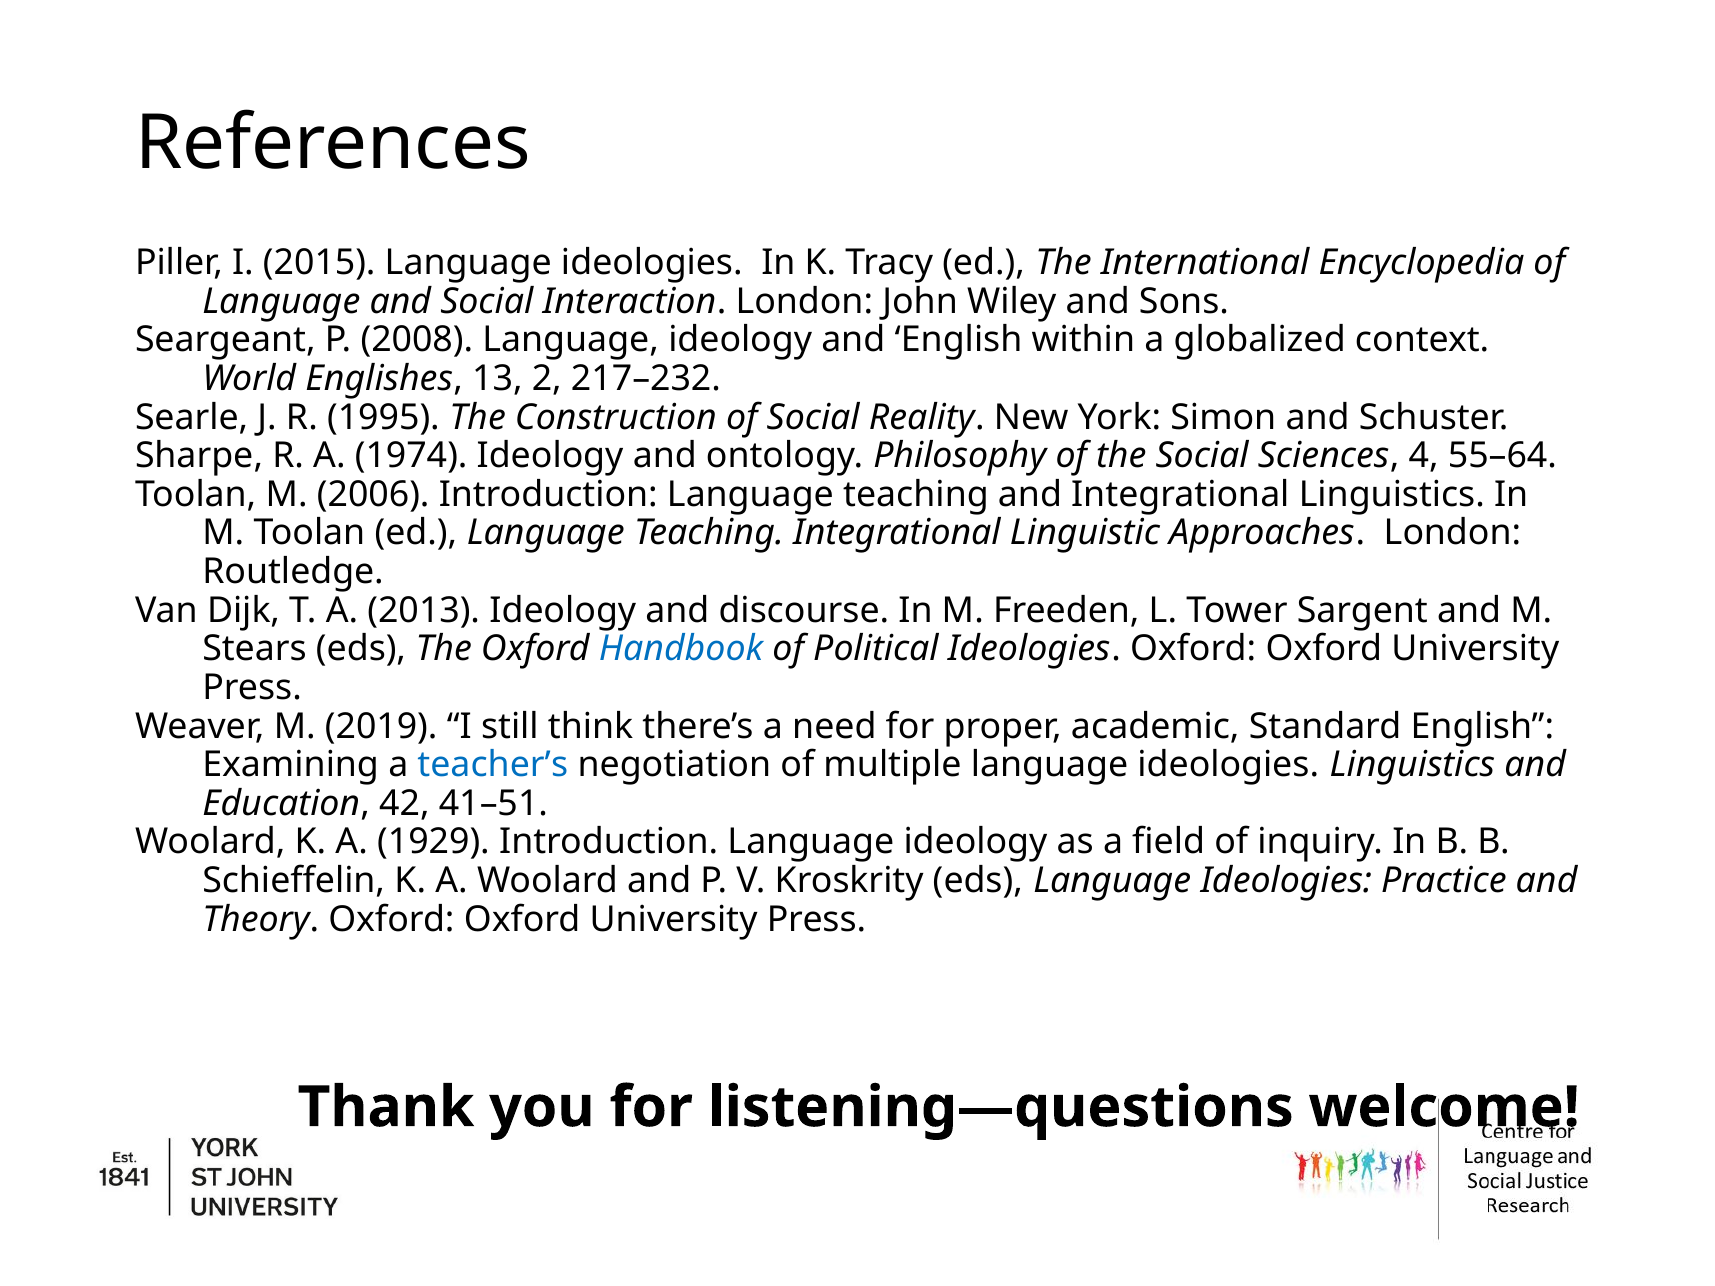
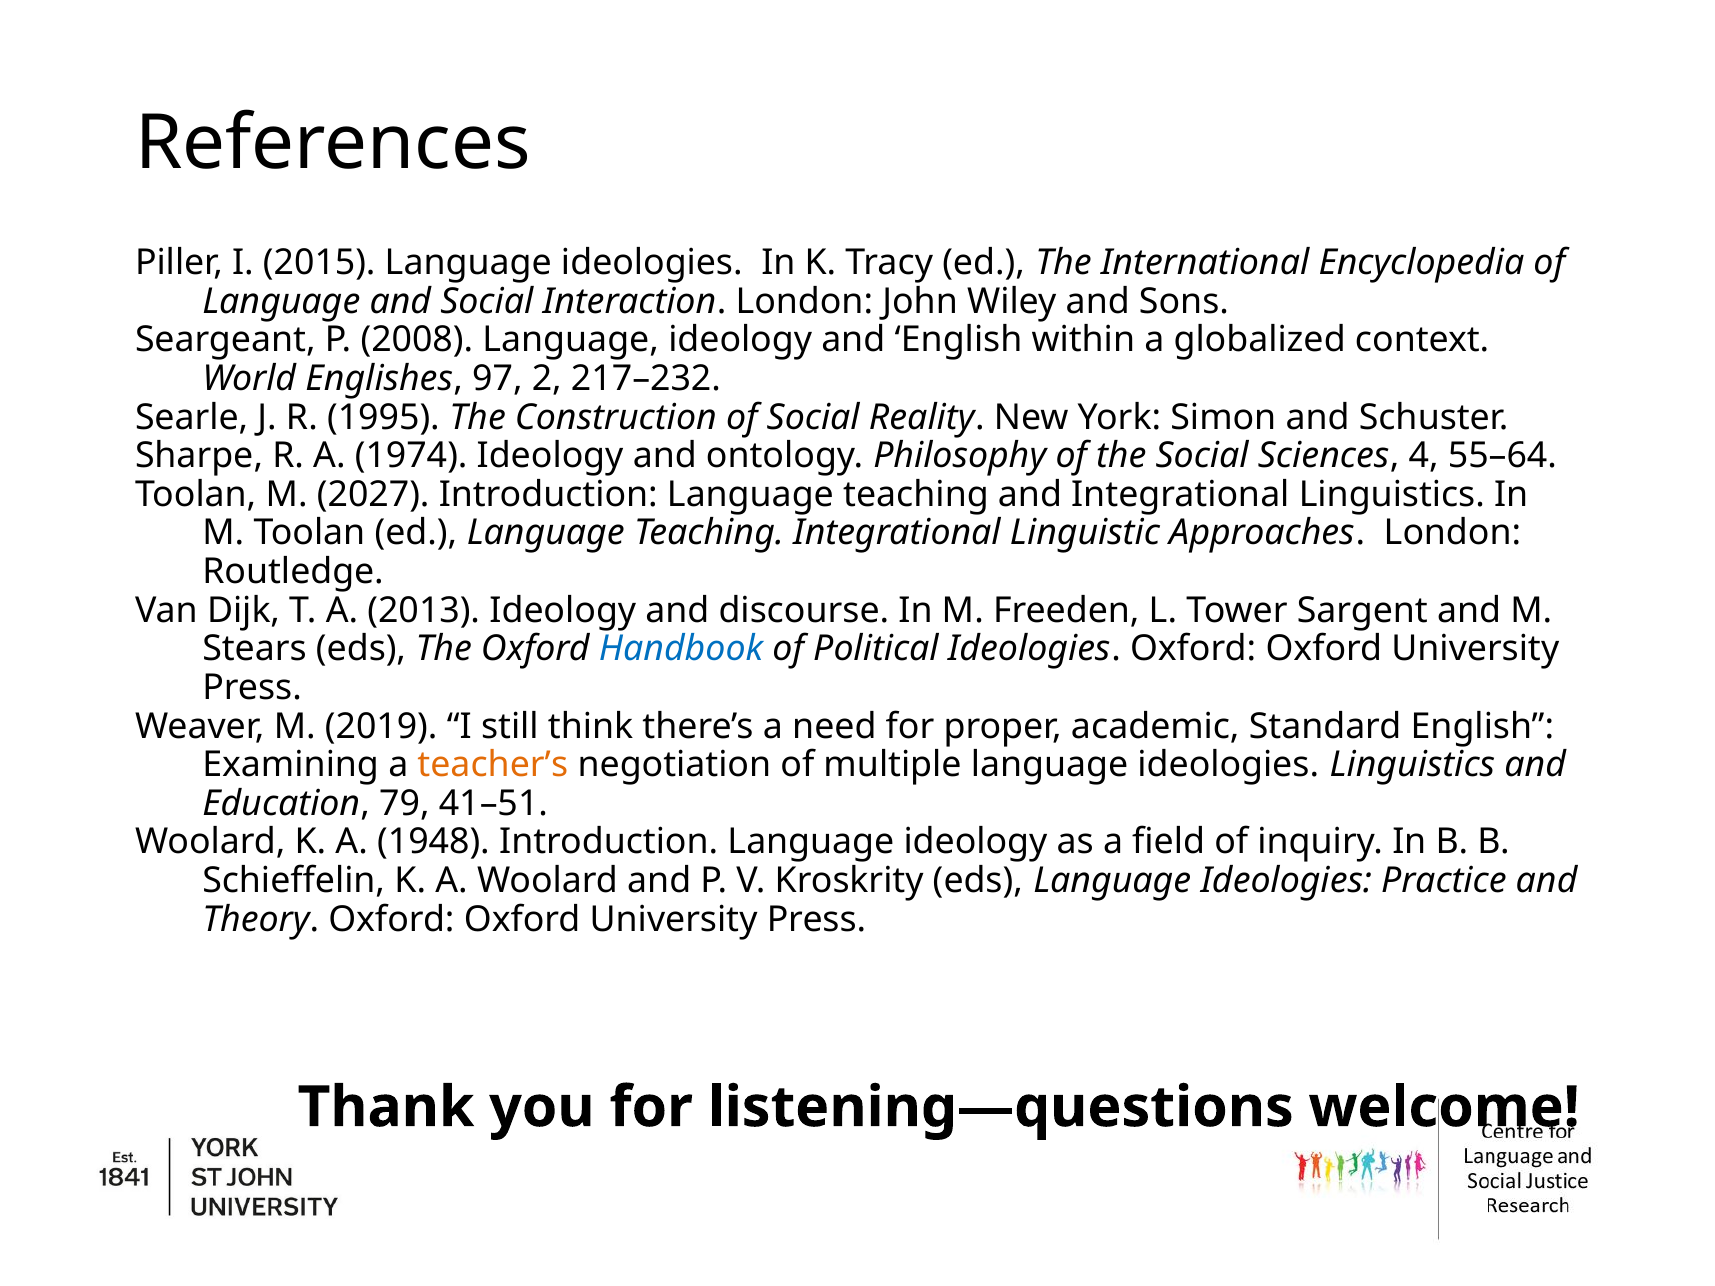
13: 13 -> 97 (497, 379)
2006: 2006 -> 2027 (373, 495)
teacher’s colour: blue -> orange (493, 765)
42: 42 -> 79 (404, 804)
1929: 1929 -> 1948 (433, 842)
